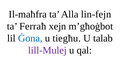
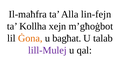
Ferraħ: Ferraħ -> Kollha (33, 26)
Ġona colour: blue -> orange (30, 39)
tiegħu: tiegħu -> bagħat (67, 39)
